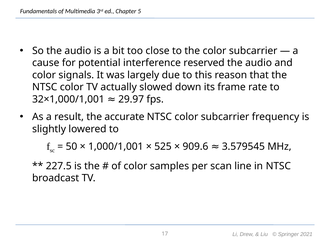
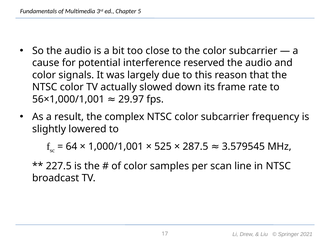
32×1,000/1,001: 32×1,000/1,001 -> 56×1,000/1,001 (68, 99)
accurate: accurate -> complex (124, 117)
50: 50 -> 64 (71, 146)
909.6: 909.6 -> 287.5 (195, 146)
